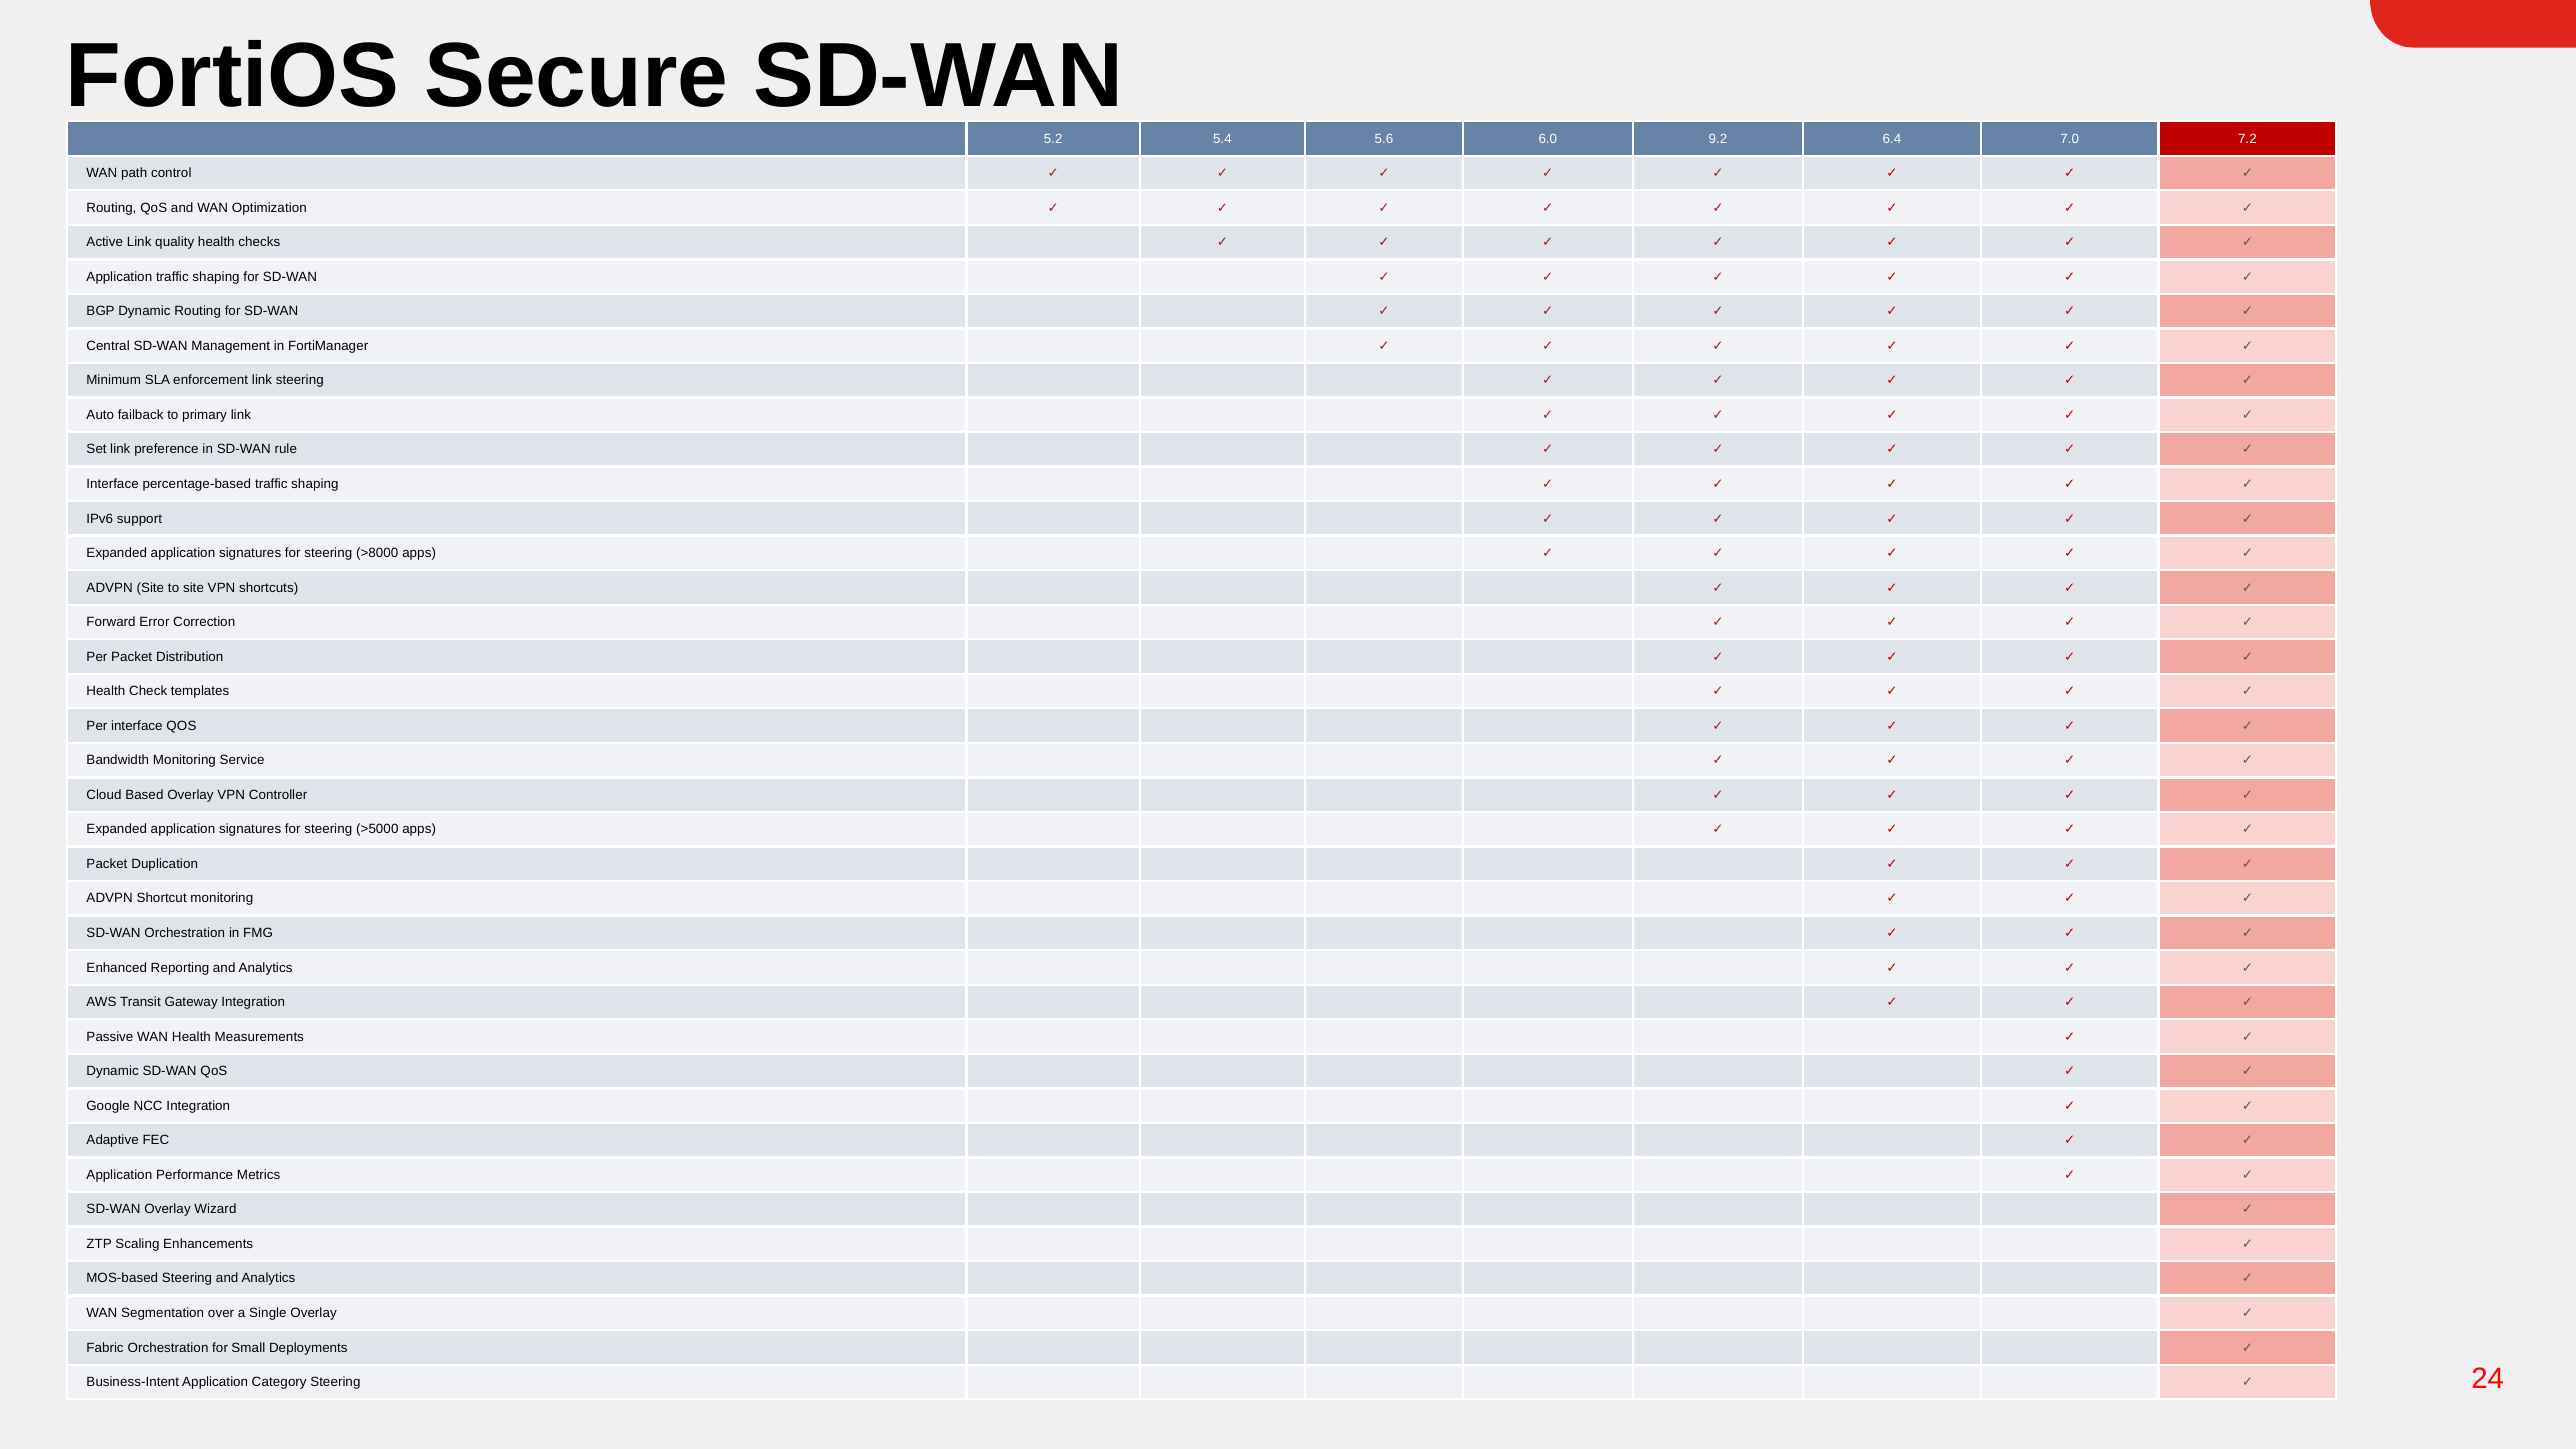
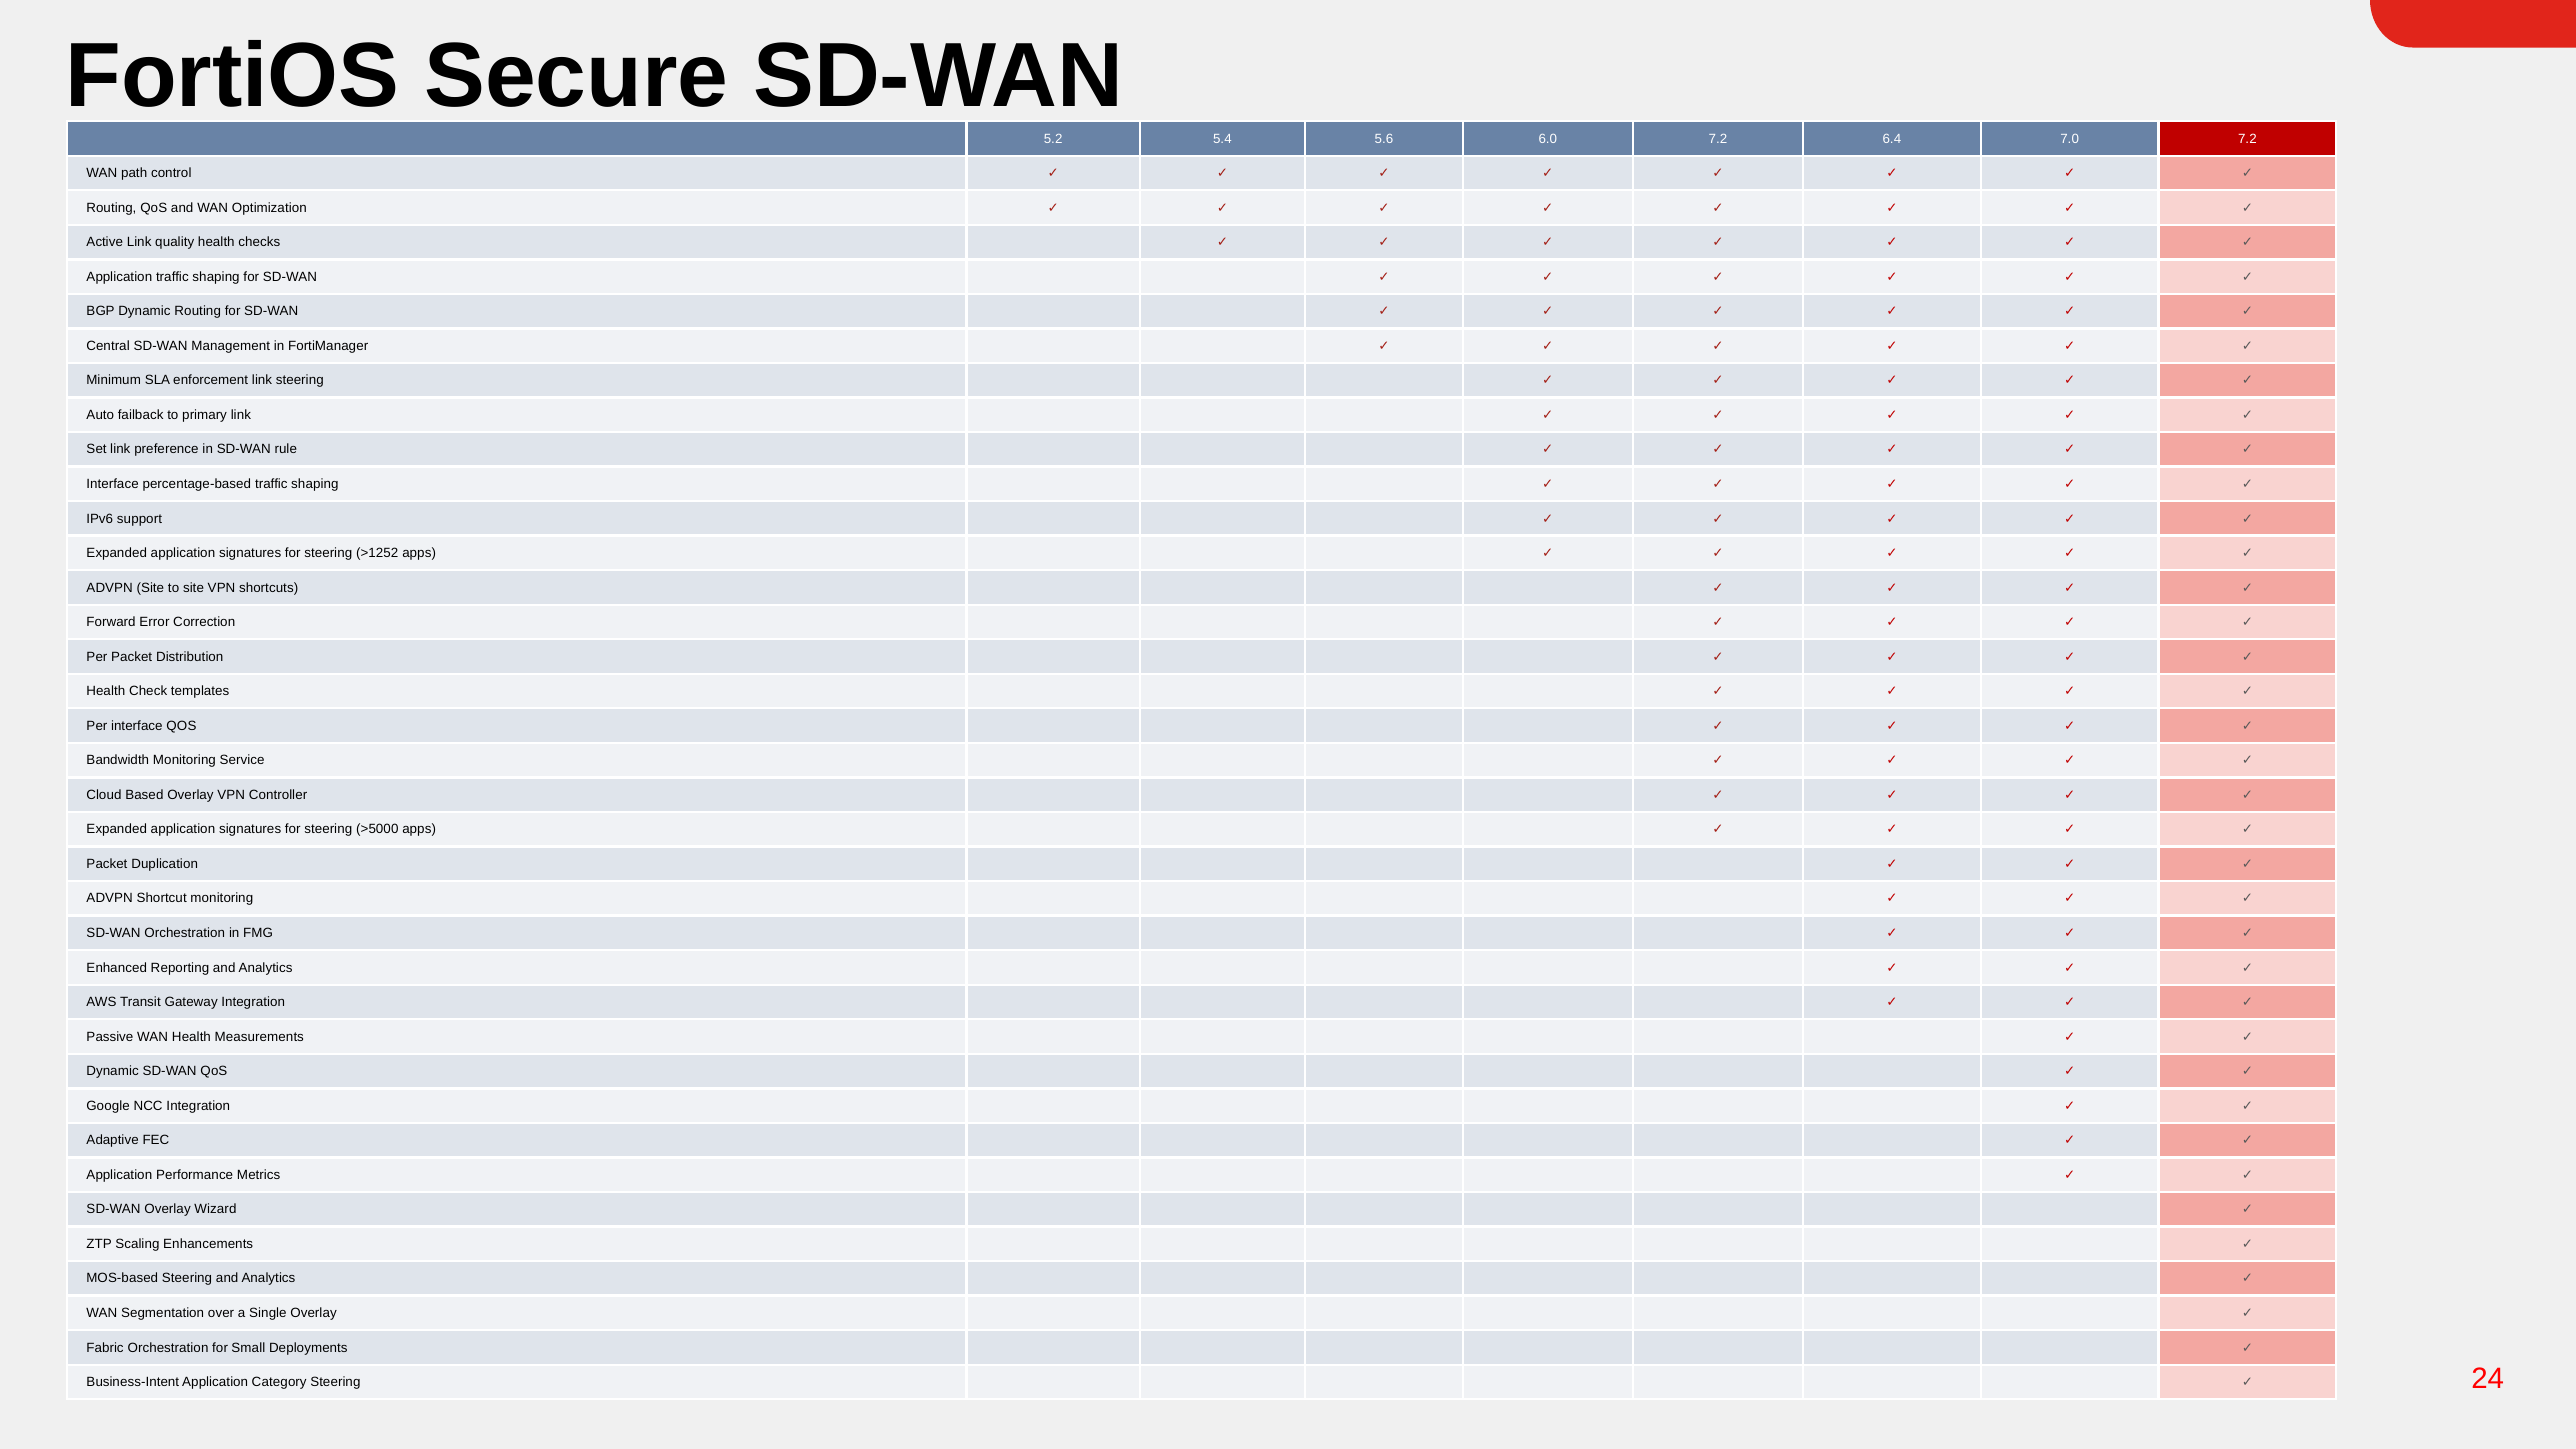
6.0 9.2: 9.2 -> 7.2 (1718, 139)
>8000: >8000 -> >1252 (377, 553)
